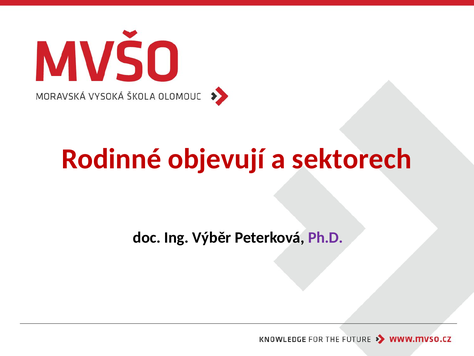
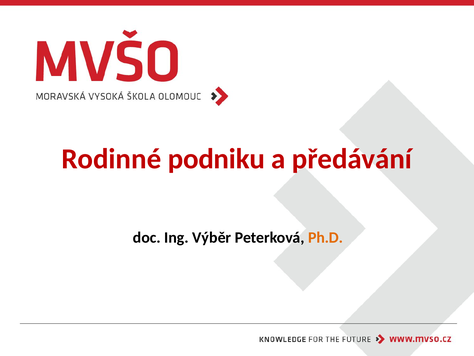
objevují: objevují -> podniku (216, 159)
sektorech: sektorech -> předávání (352, 159)
Ph.D colour: purple -> orange (326, 237)
